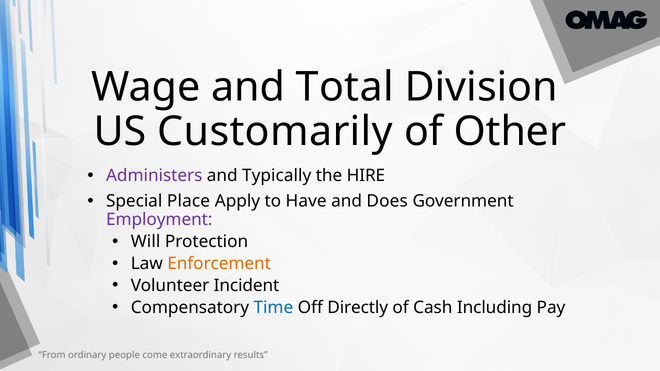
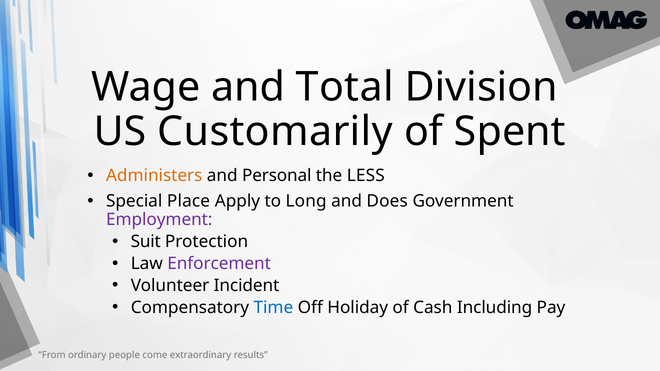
Other: Other -> Spent (510, 132)
Administers colour: purple -> orange (154, 176)
Typically: Typically -> Personal (277, 176)
HIRE: HIRE -> LESS (366, 176)
Have: Have -> Long (306, 201)
Will: Will -> Suit (146, 242)
Enforcement colour: orange -> purple (219, 264)
Directly: Directly -> Holiday (358, 308)
